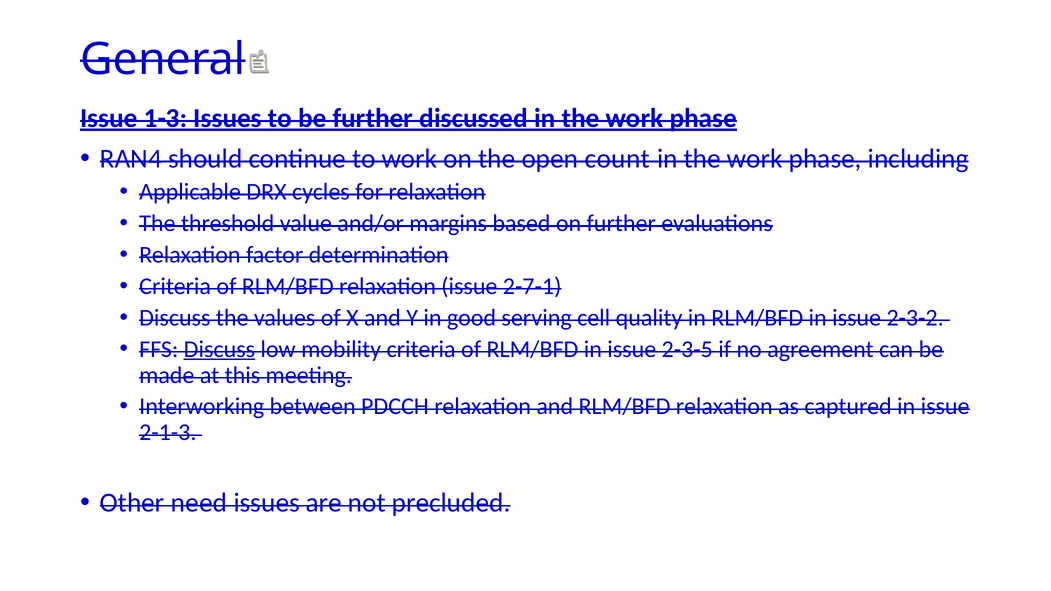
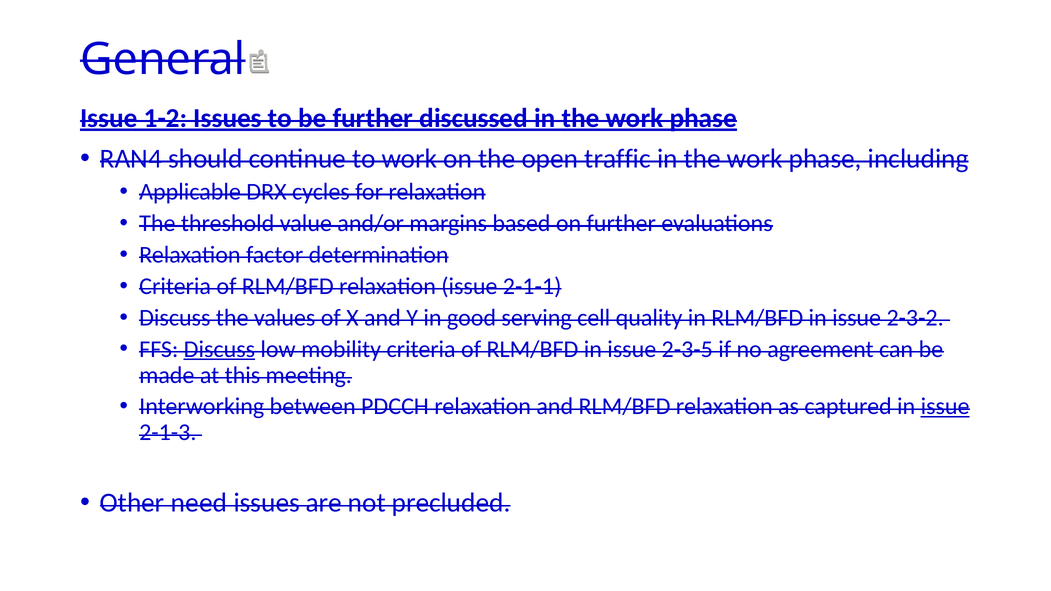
1-3: 1-3 -> 1-2 (165, 118)
count: count -> traffic (618, 159)
2-7-1: 2-7-1 -> 2-1-1 (532, 286)
issue underline: none -> present (945, 407)
